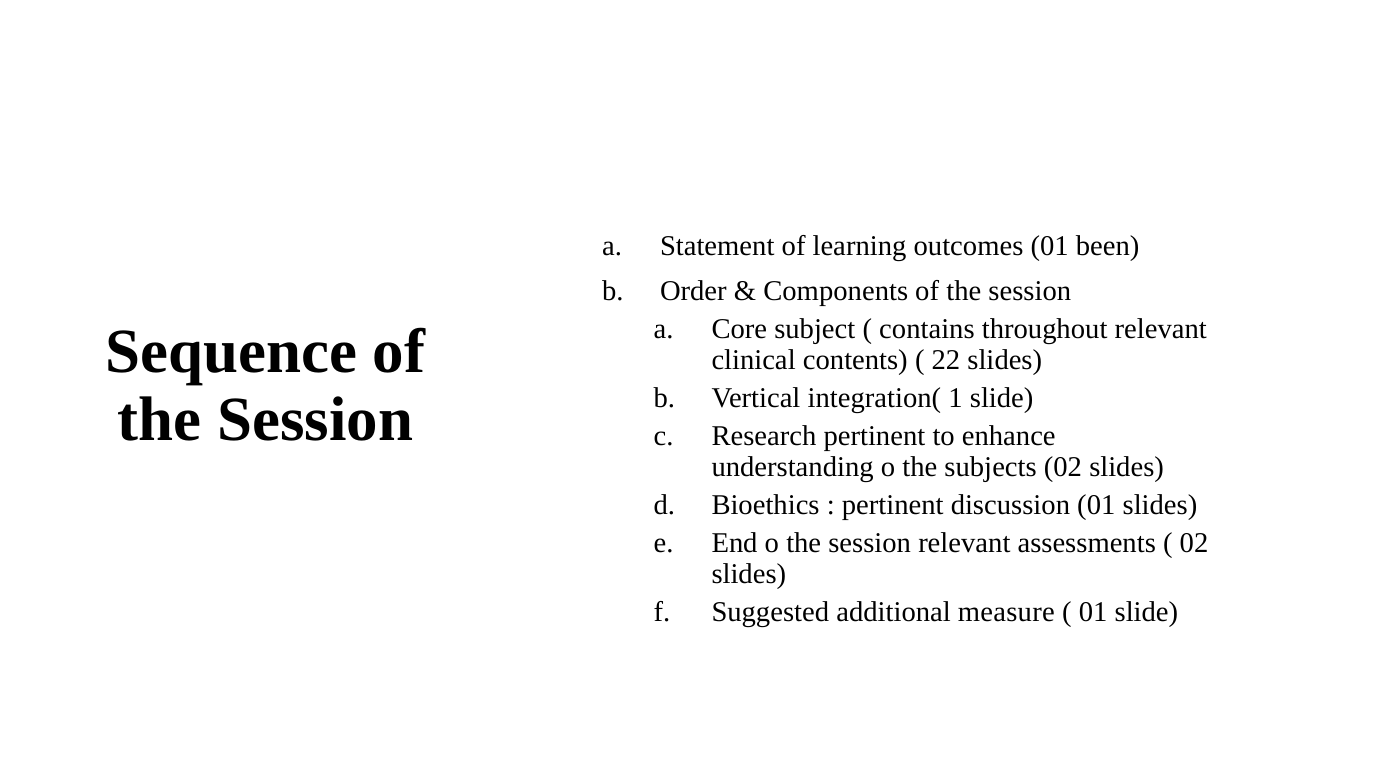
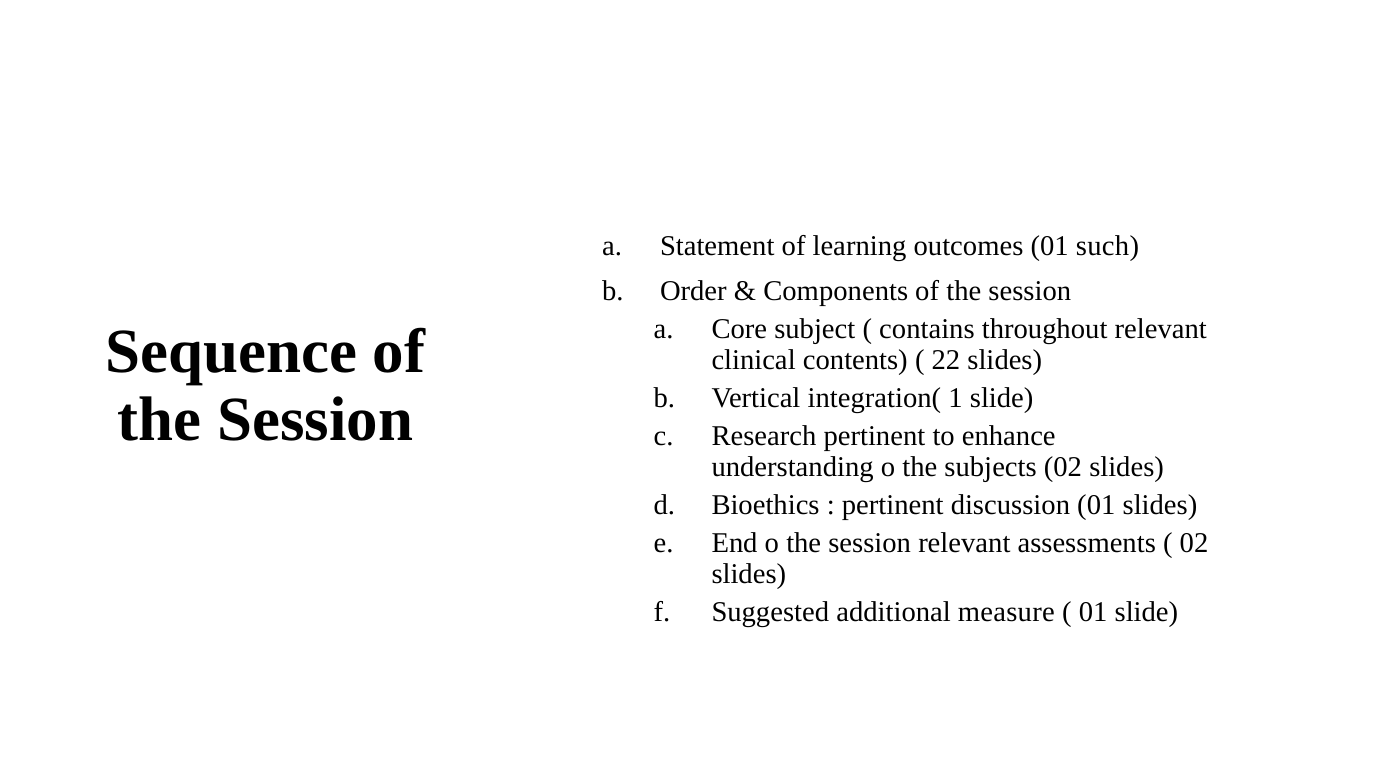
been: been -> such (1107, 246)
